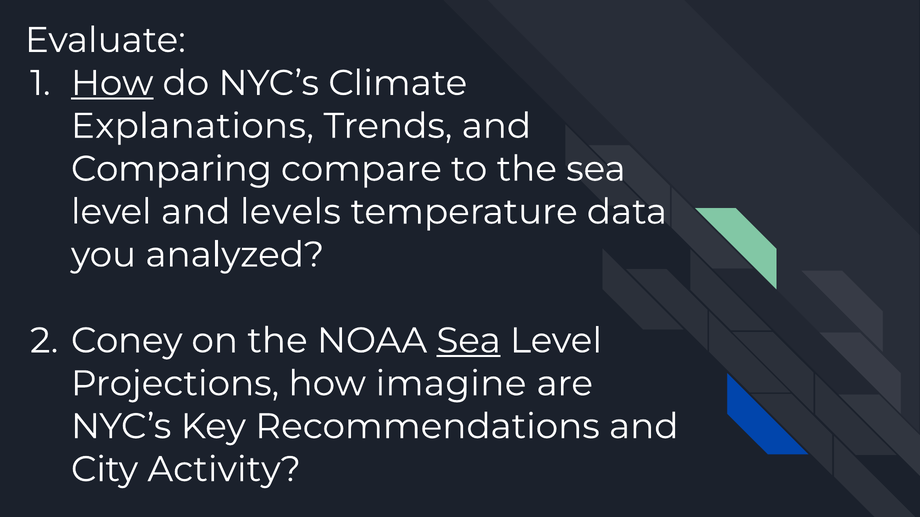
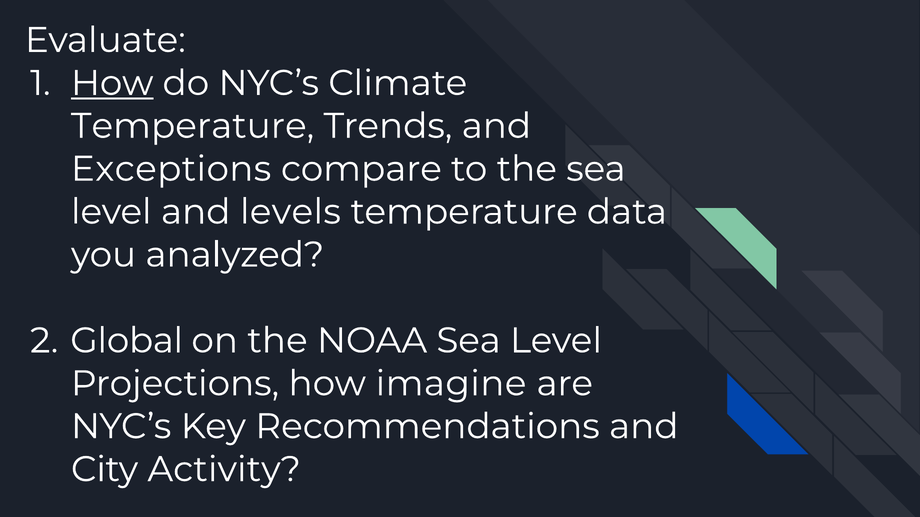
Explanations: Explanations -> Temperature (193, 126)
Comparing: Comparing -> Exceptions (171, 169)
Coney: Coney -> Global (127, 341)
Sea underline: present -> none (469, 341)
